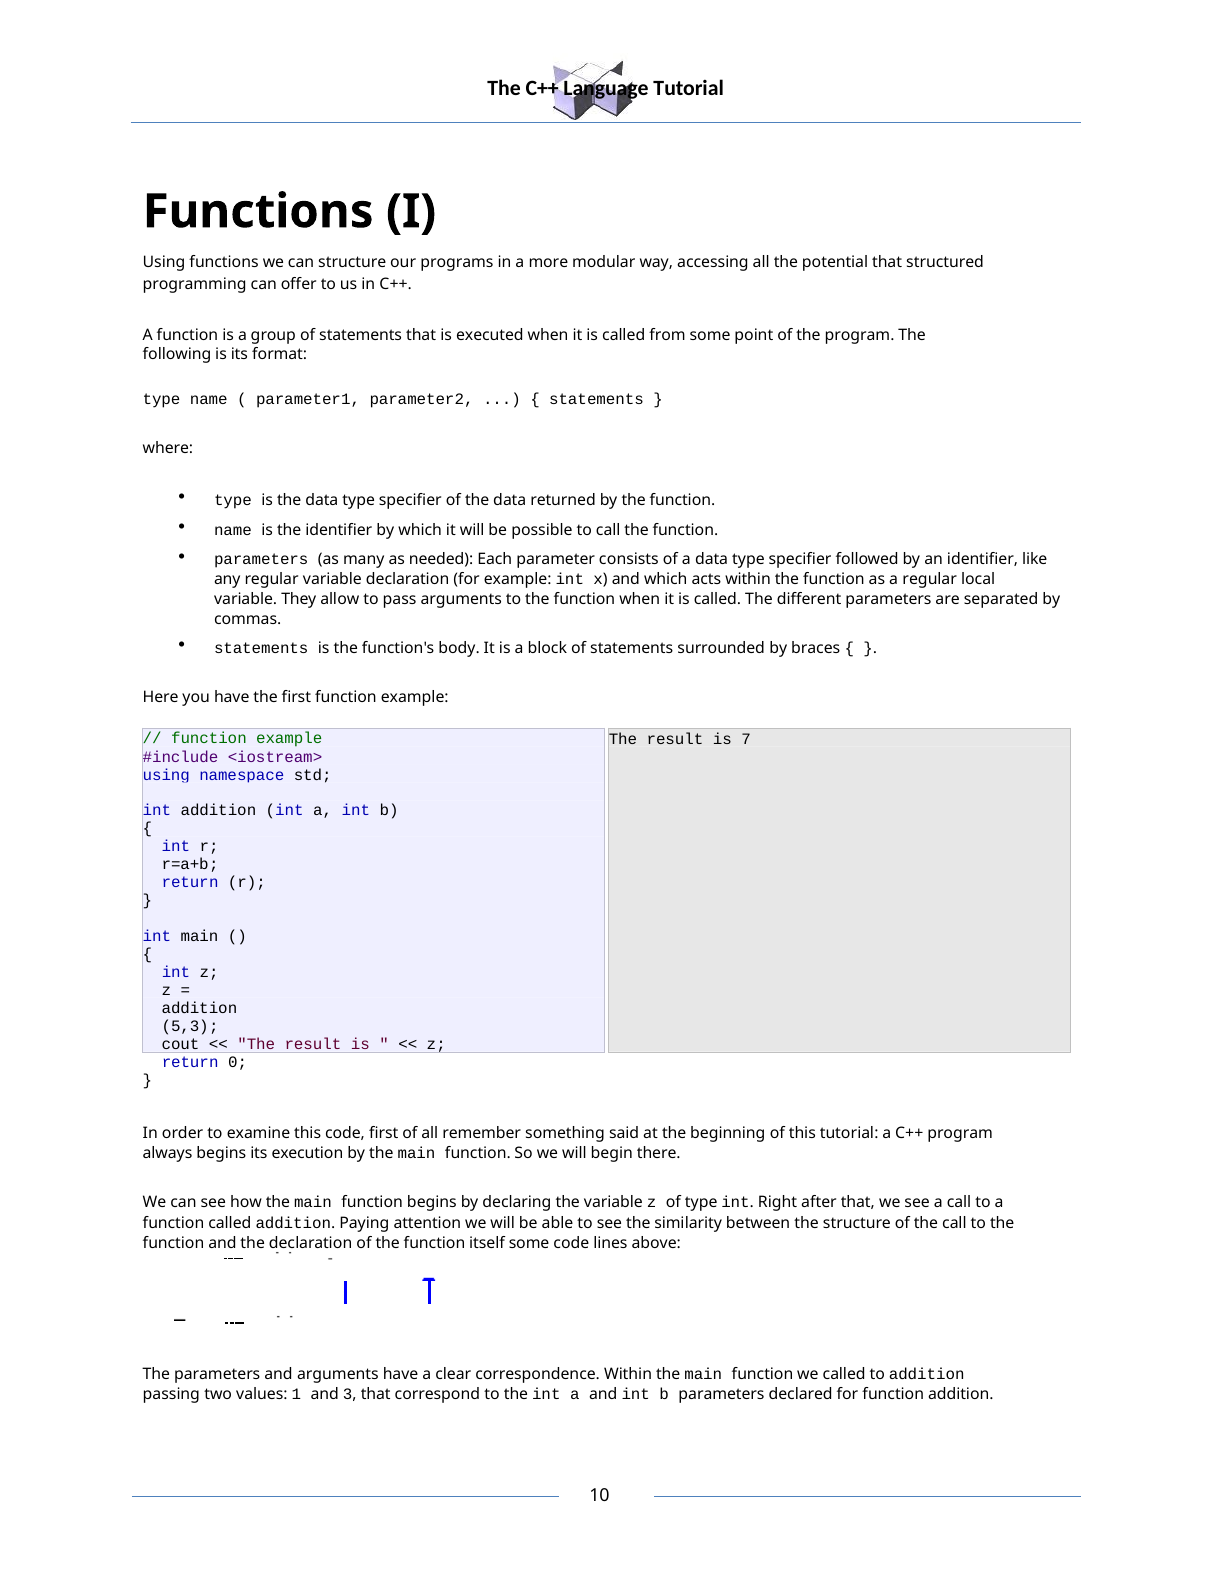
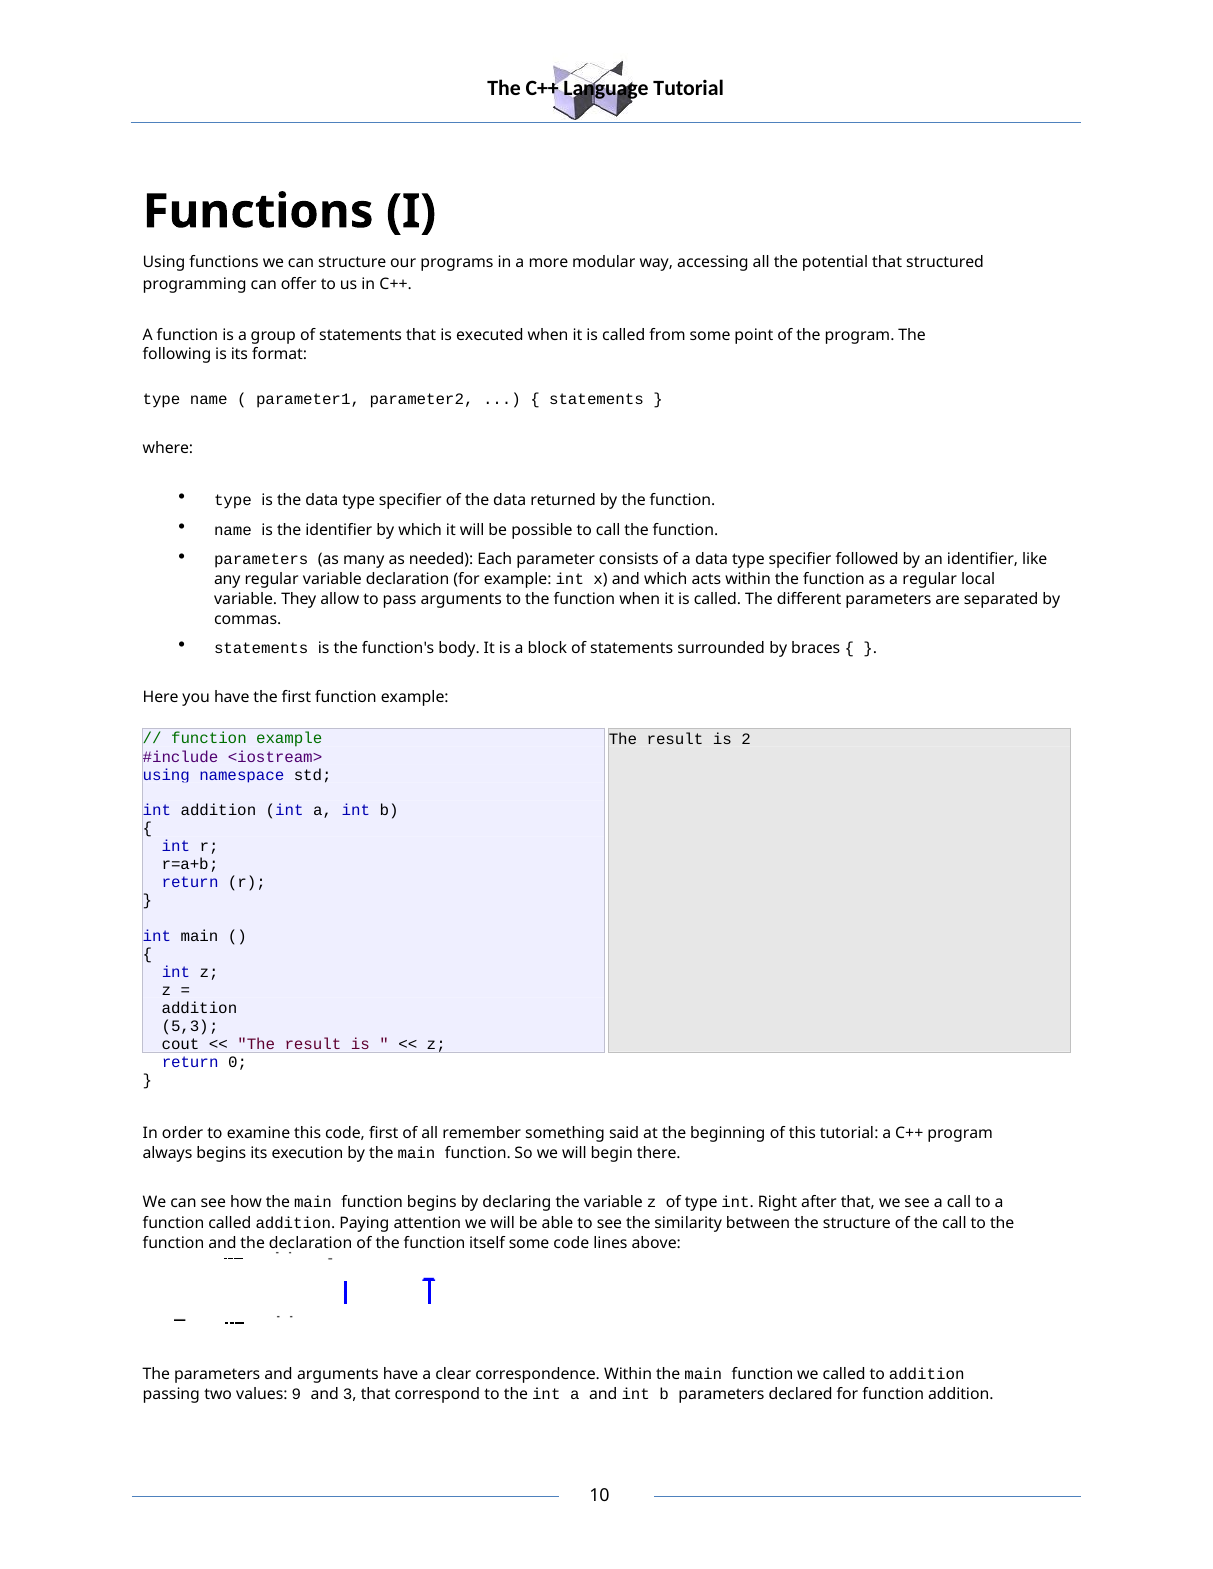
7: 7 -> 2 (746, 739)
1: 1 -> 9 (296, 1395)
